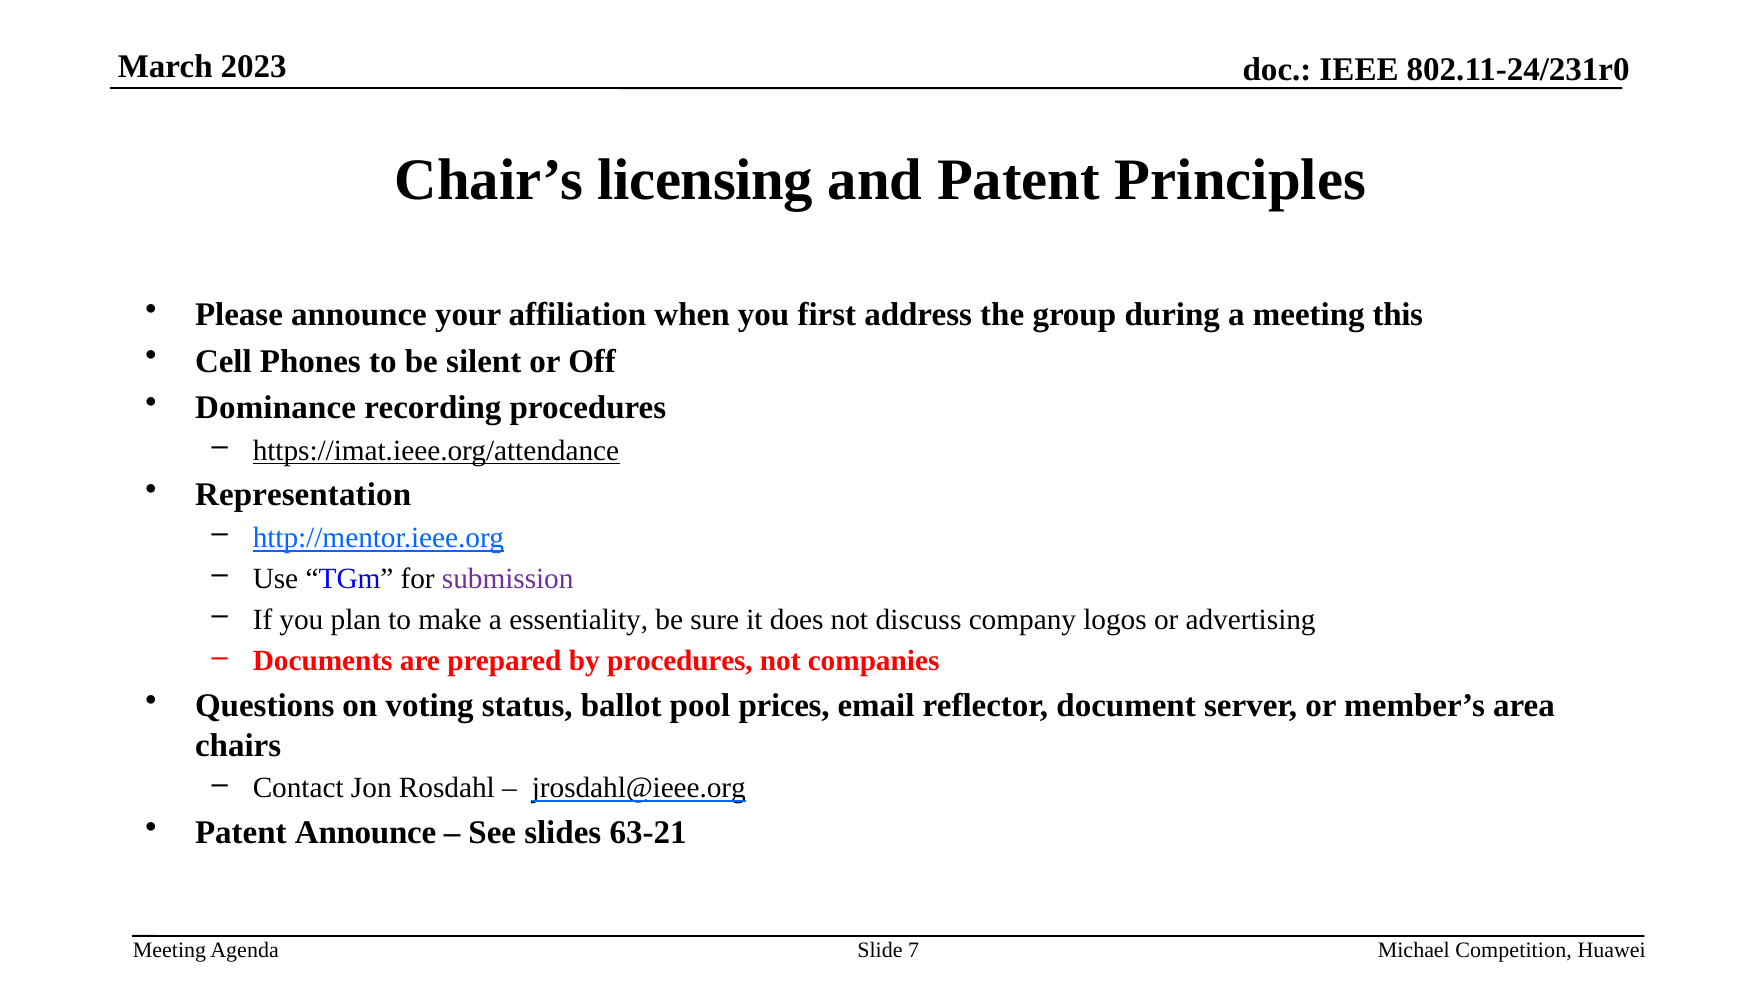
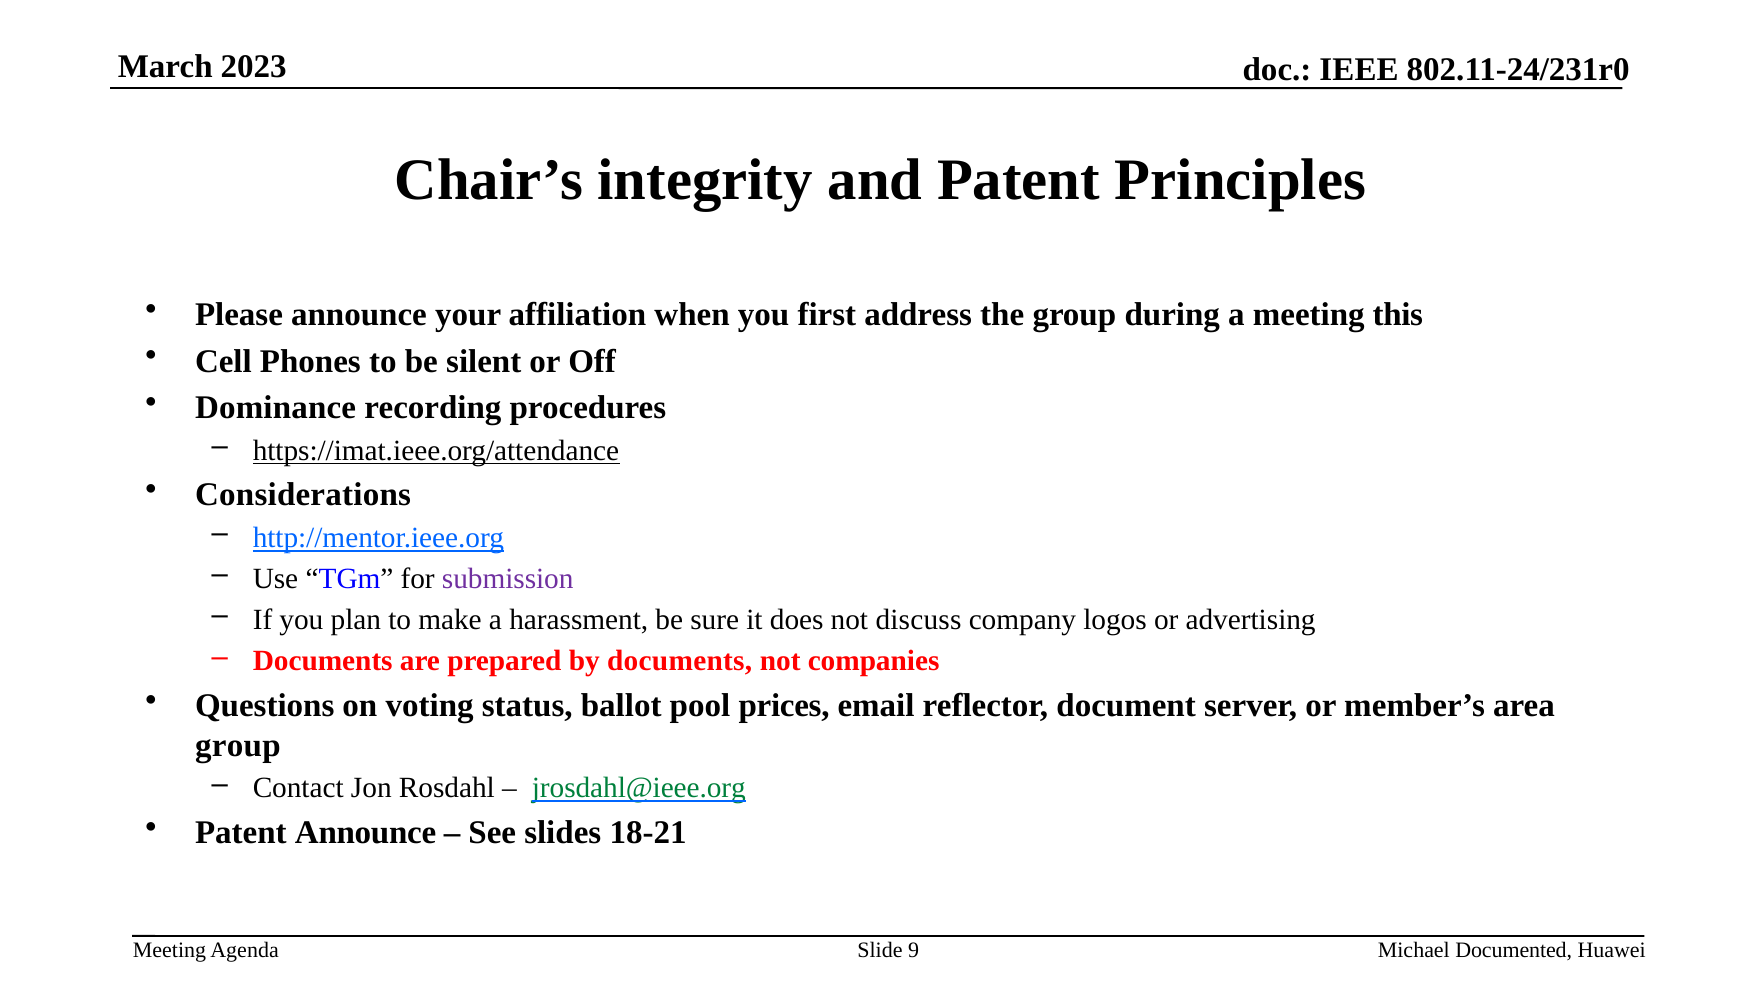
licensing: licensing -> integrity (705, 180)
Representation: Representation -> Considerations (303, 495)
essentiality: essentiality -> harassment (579, 620)
by procedures: procedures -> documents (680, 661)
chairs: chairs -> group (238, 745)
jrosdahl@ieee.org colour: black -> green (639, 788)
63-21: 63-21 -> 18-21 (648, 833)
7: 7 -> 9 (914, 951)
Competition: Competition -> Documented (1514, 951)
